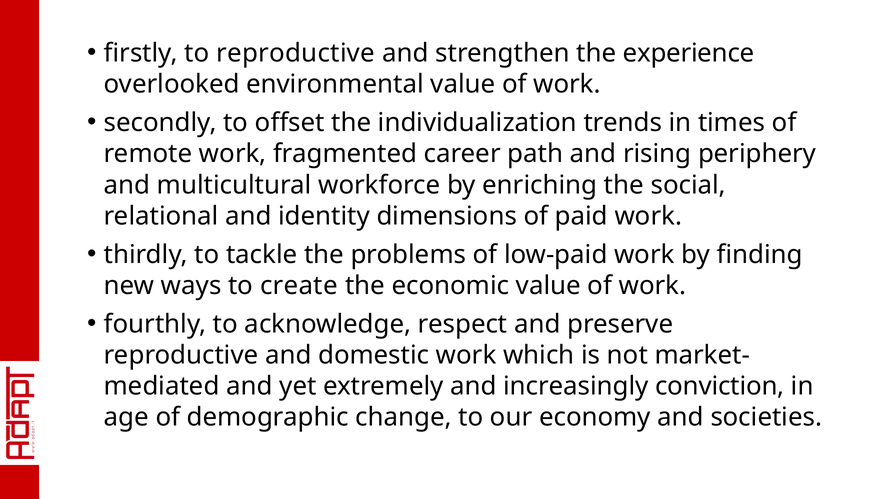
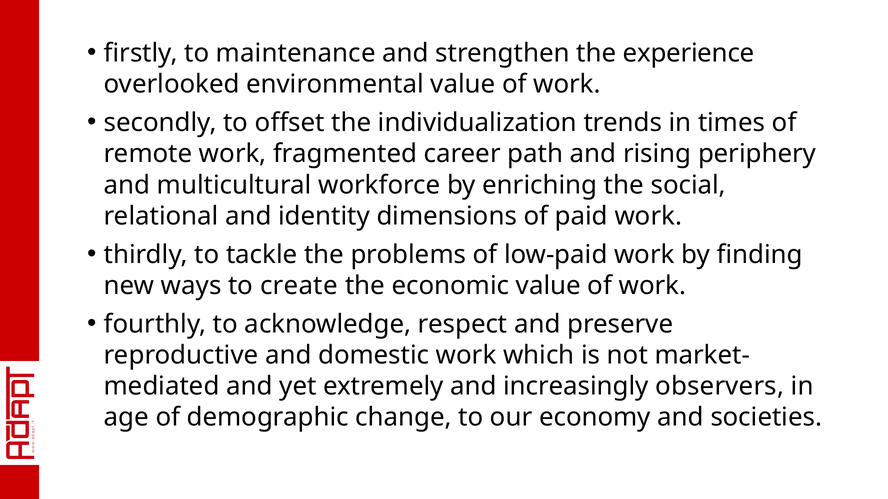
to reproductive: reproductive -> maintenance (296, 53)
conviction: conviction -> observers (720, 387)
